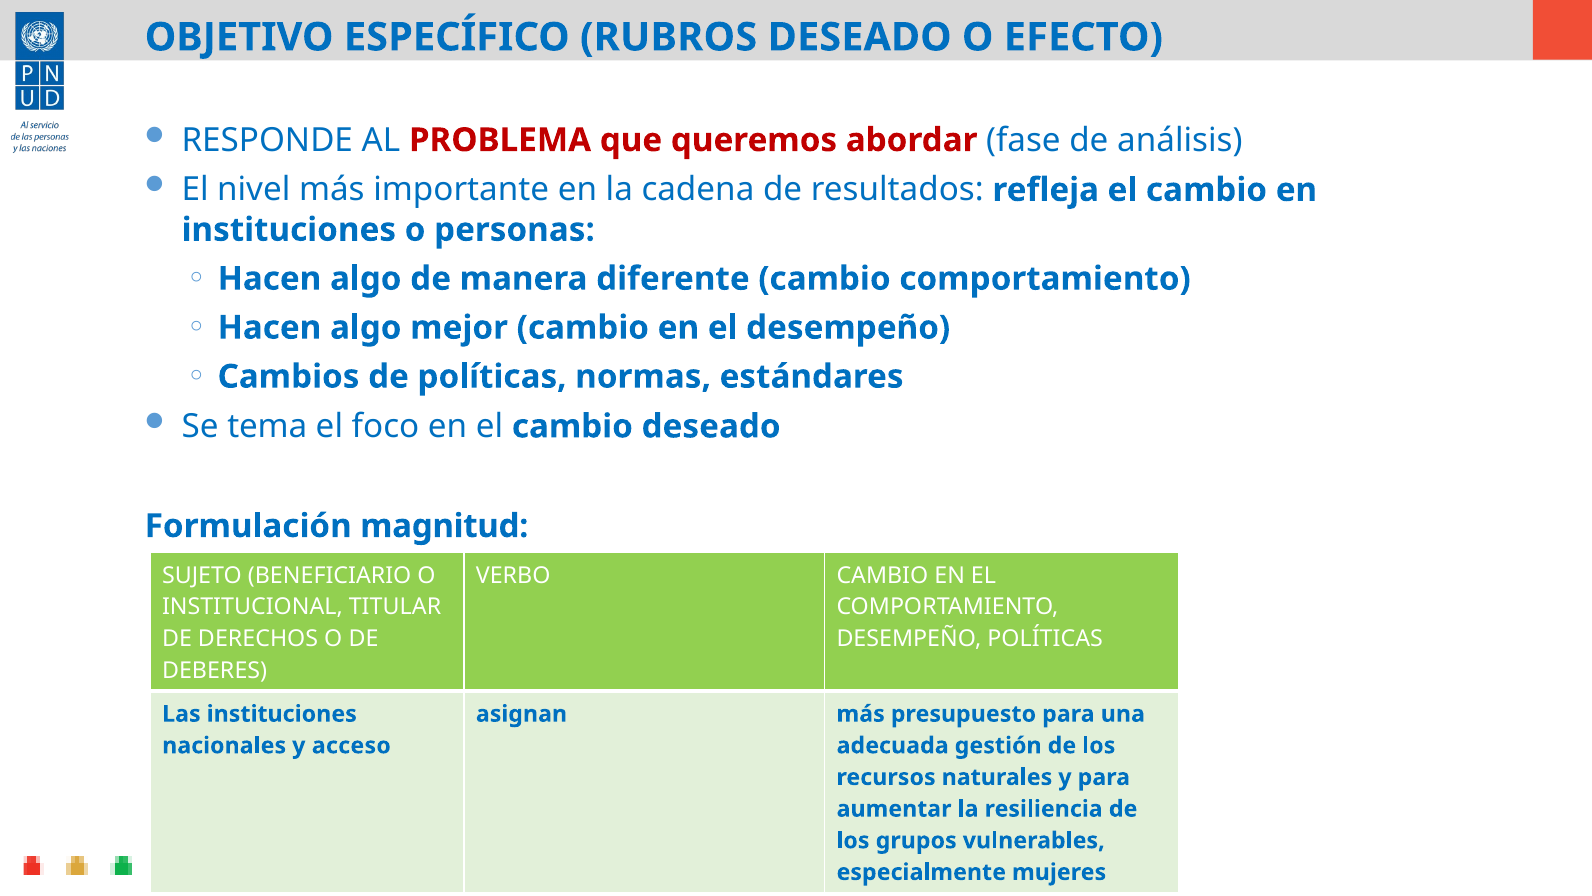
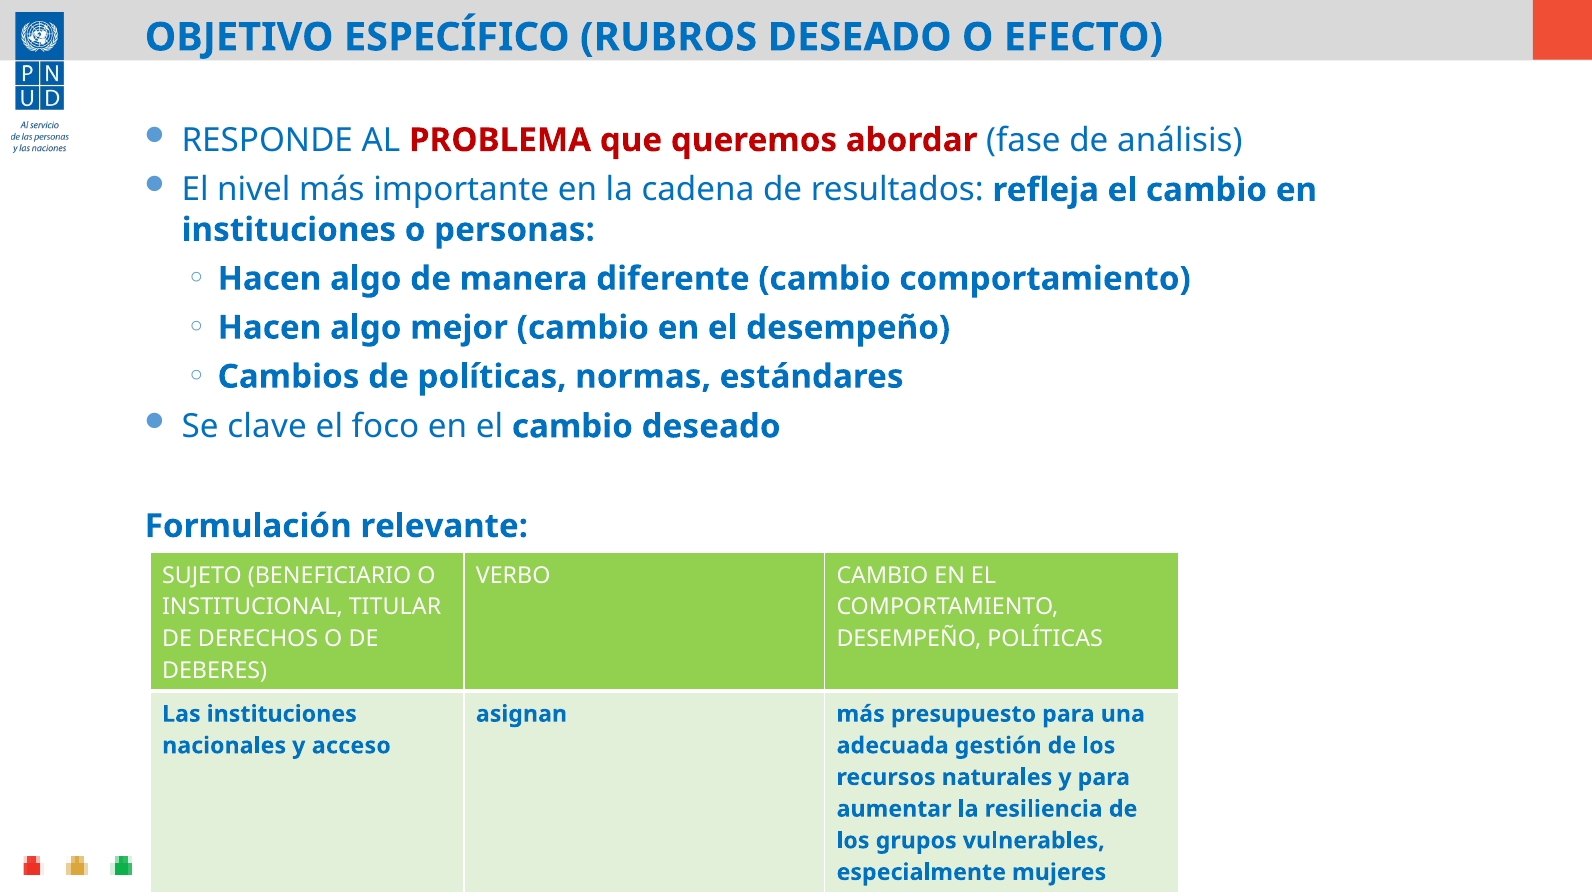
tema: tema -> clave (267, 426)
magnitud: magnitud -> relevante (444, 526)
